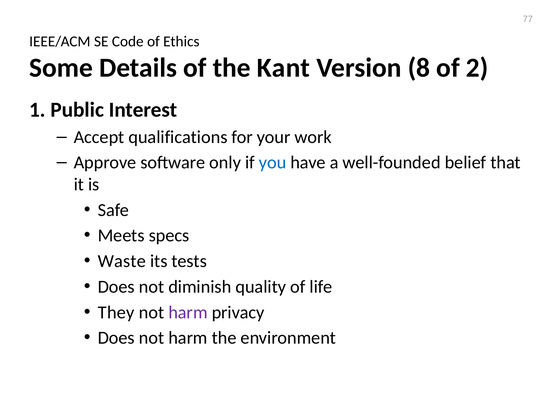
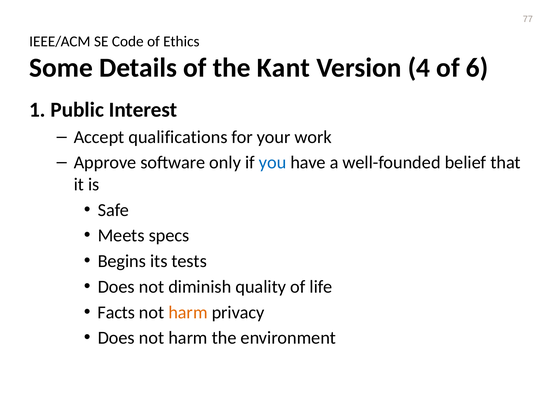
8: 8 -> 4 (419, 68)
2: 2 -> 6 (477, 68)
Waste: Waste -> Begins (122, 261)
They: They -> Facts (116, 312)
harm colour: purple -> orange (188, 312)
